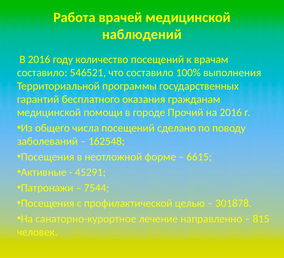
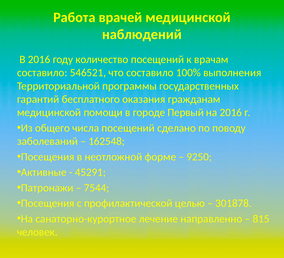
Прочий: Прочий -> Первый (186, 112)
6615: 6615 -> 9250 (199, 157)
